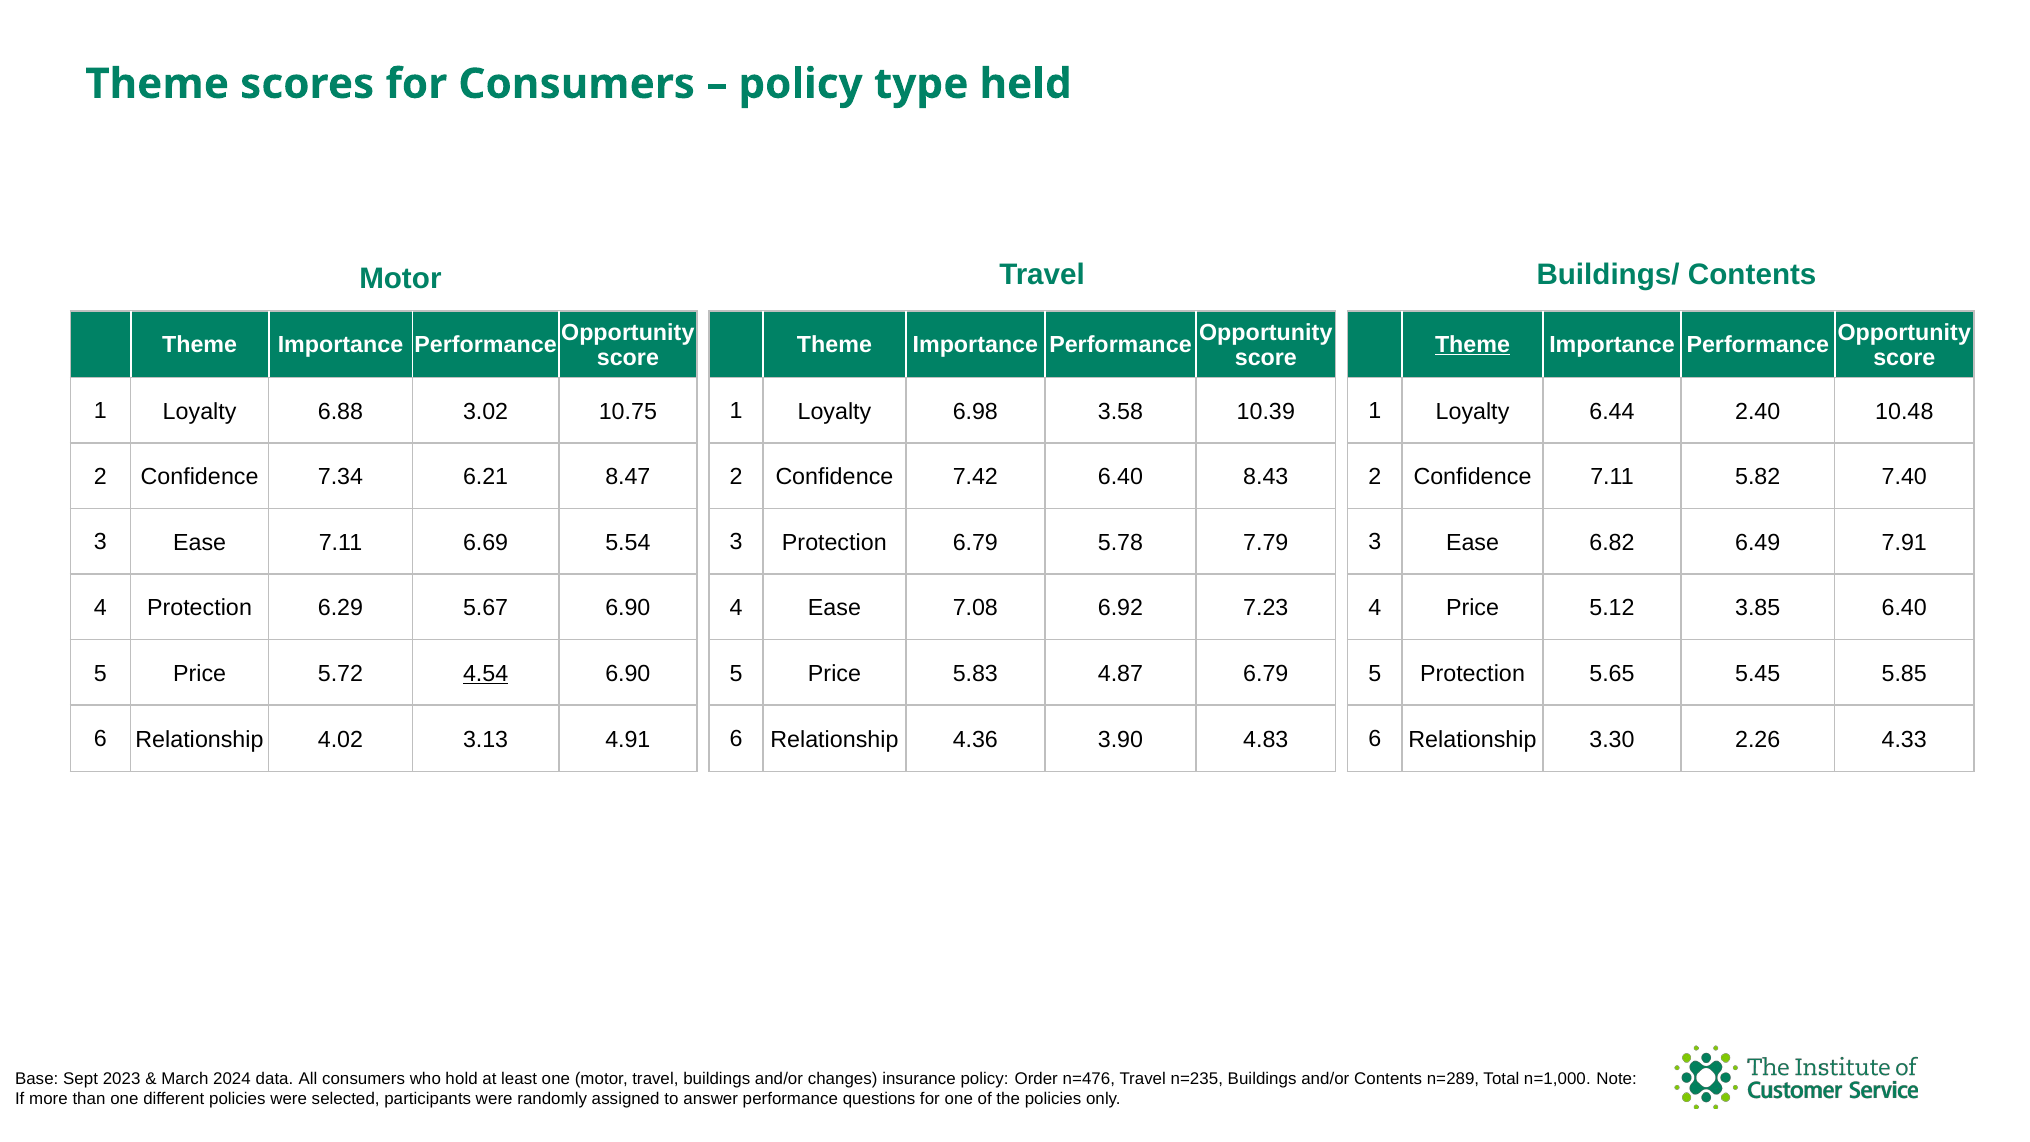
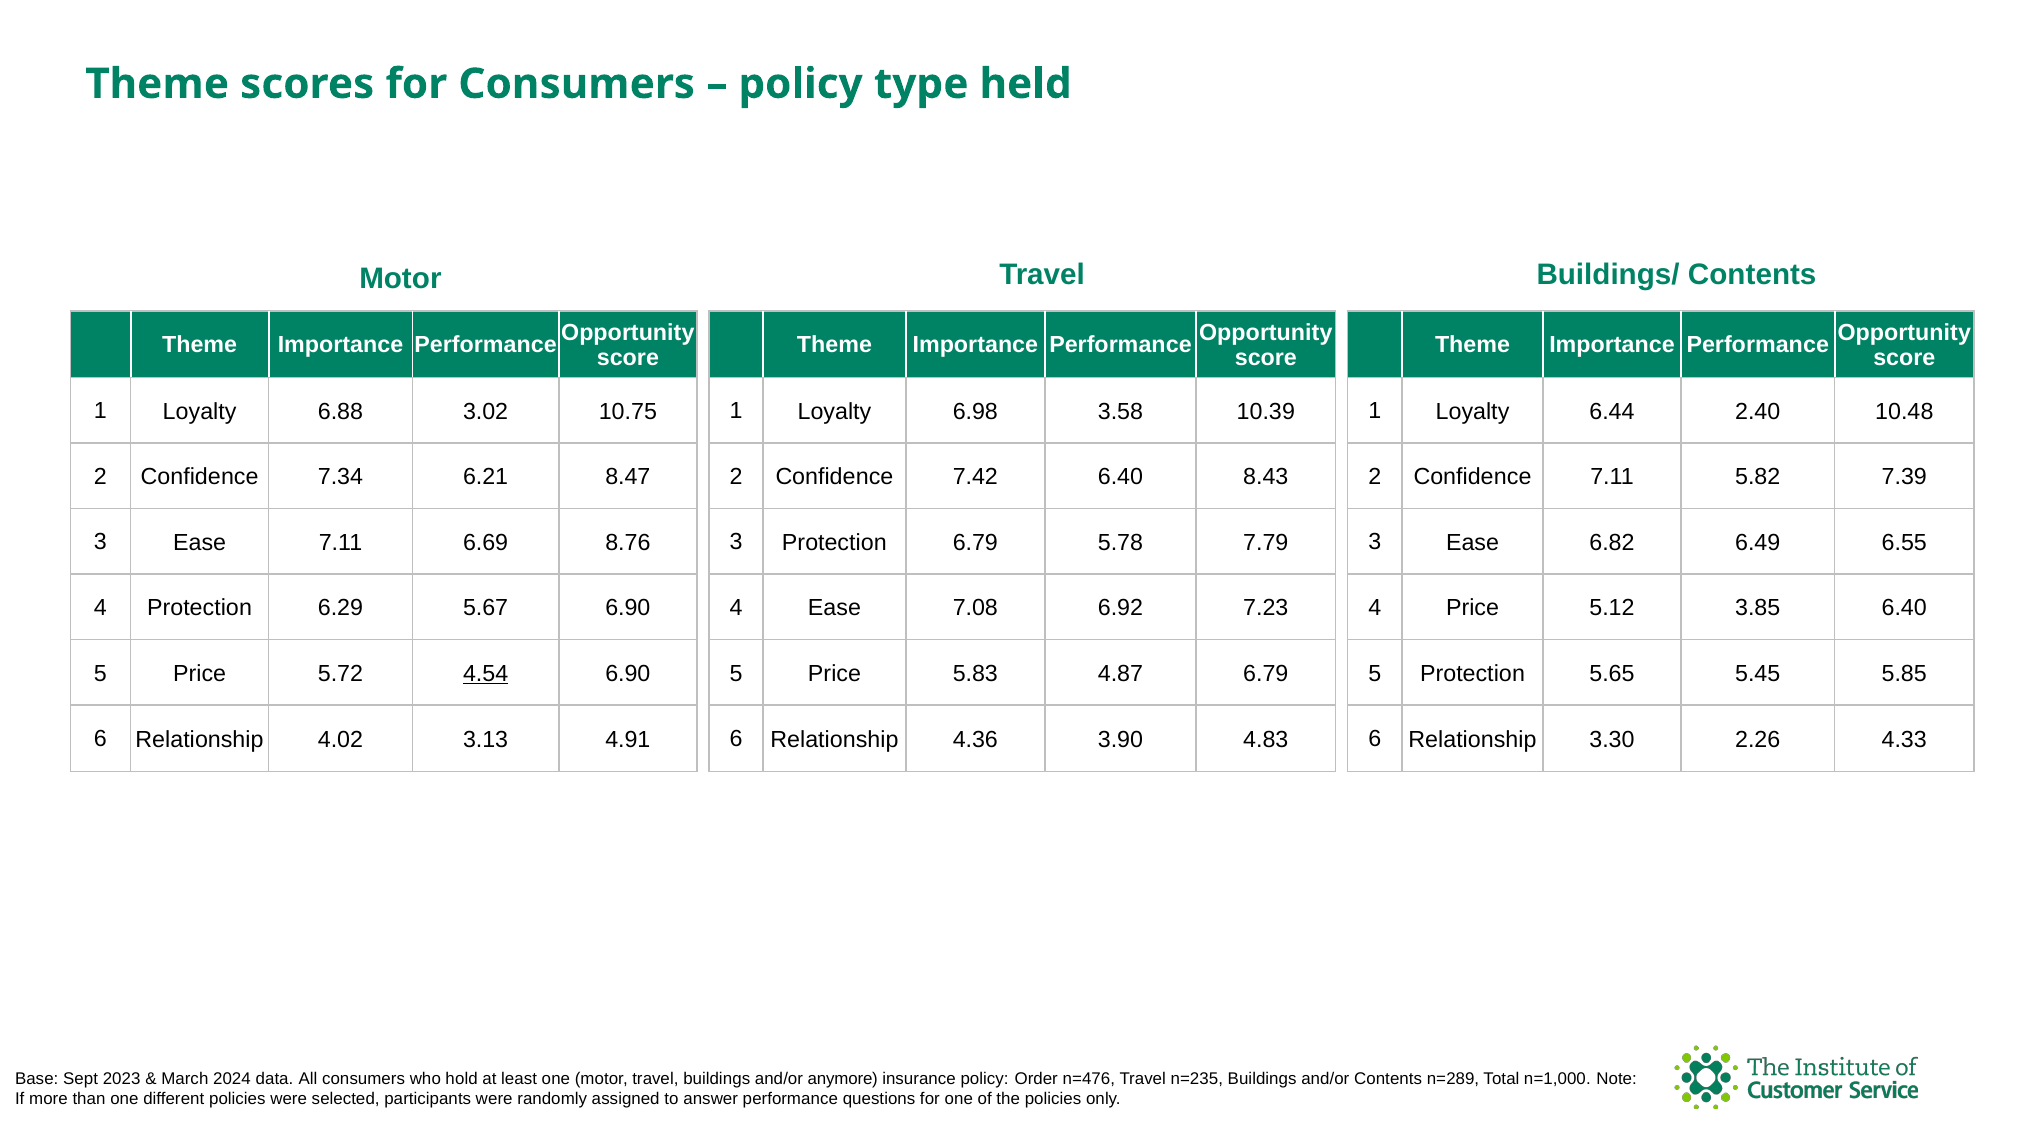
Theme underline: present -> none (1473, 345)
7.40: 7.40 -> 7.39 (1904, 477)
5.54: 5.54 -> 8.76 (628, 542)
7.91: 7.91 -> 6.55 (1904, 542)
changes: changes -> anymore (843, 1079)
